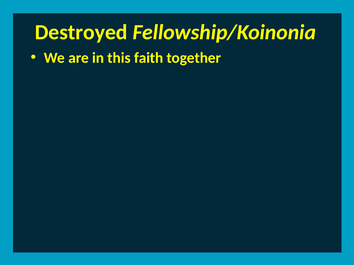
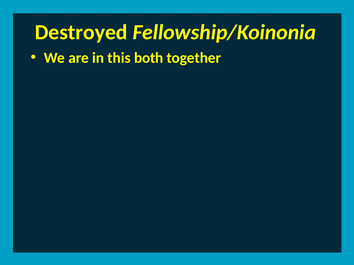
faith: faith -> both (149, 58)
